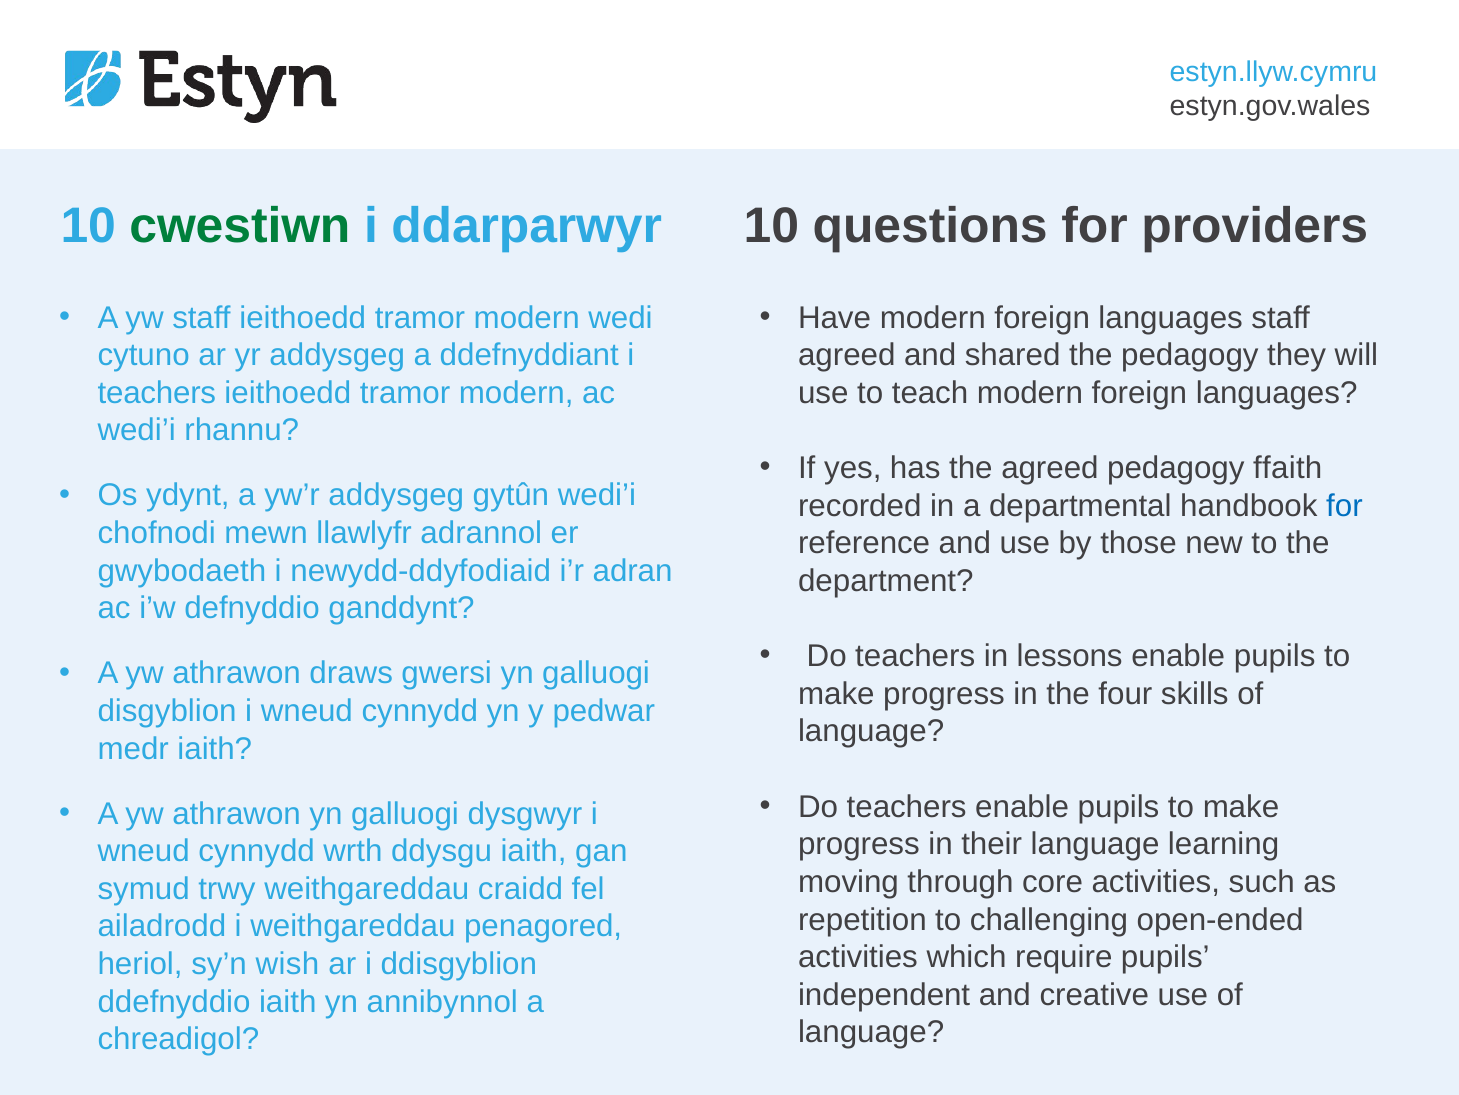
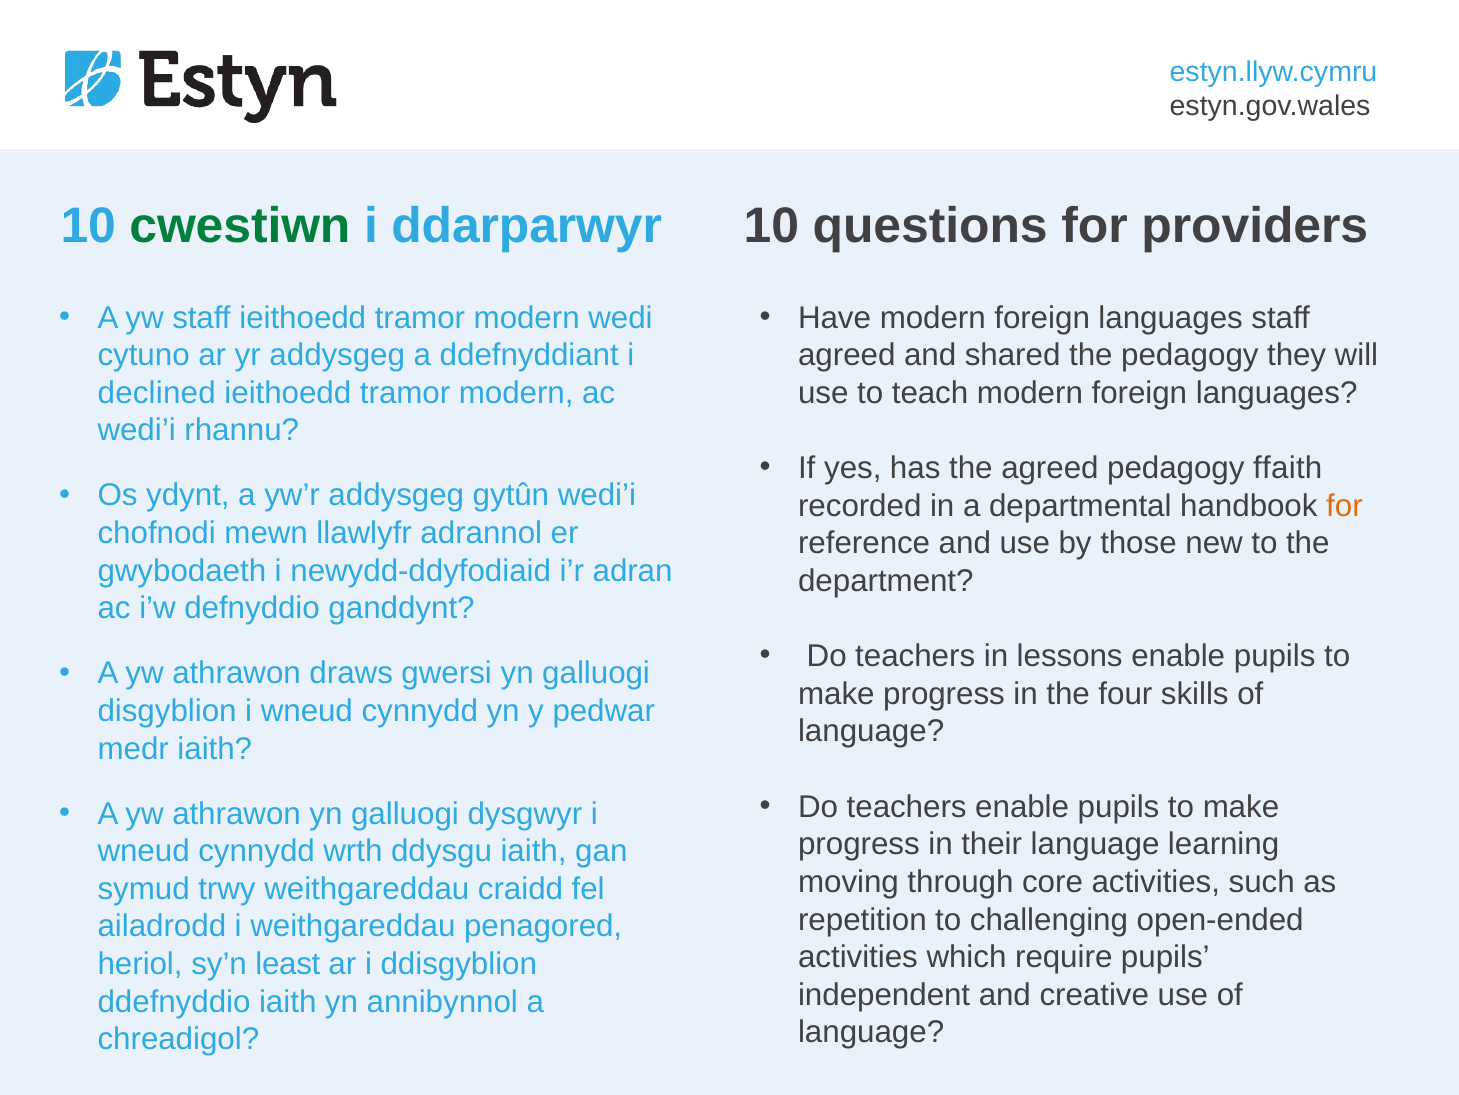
teachers: teachers -> declined (157, 393)
for colour: blue -> orange (1344, 505)
wish: wish -> least (288, 964)
